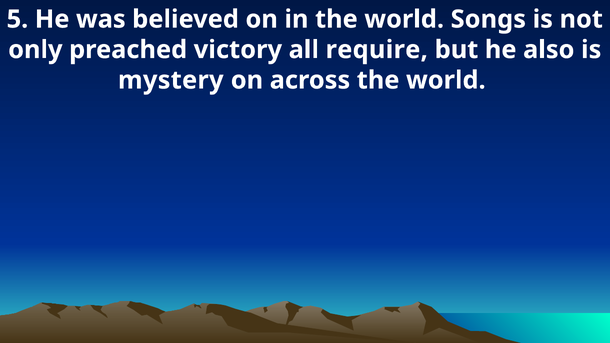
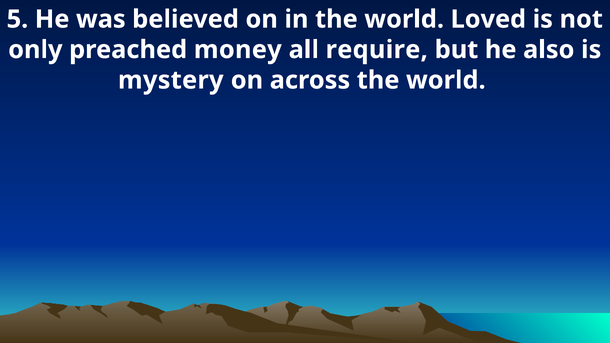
Songs: Songs -> Loved (488, 19)
victory: victory -> money (238, 50)
